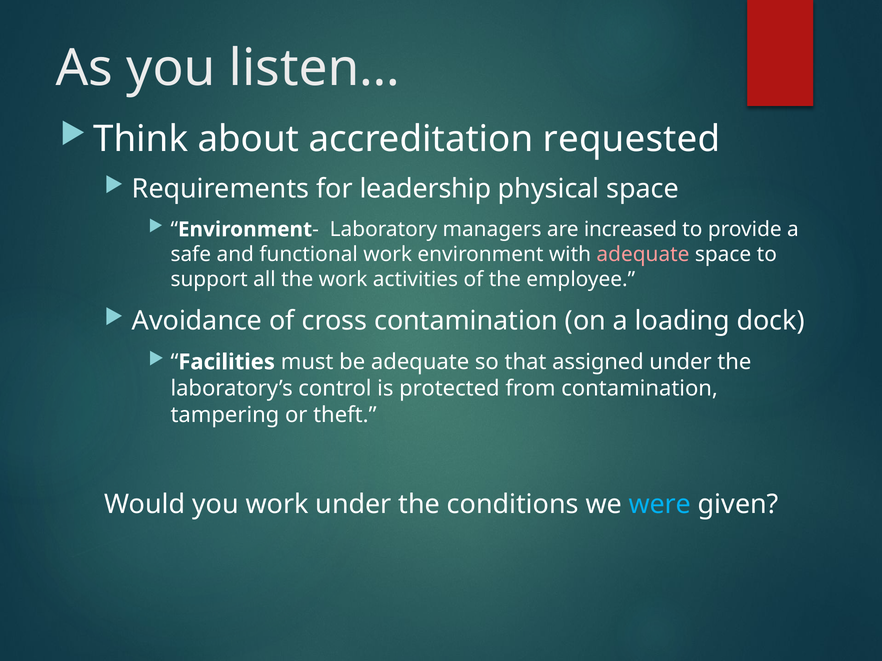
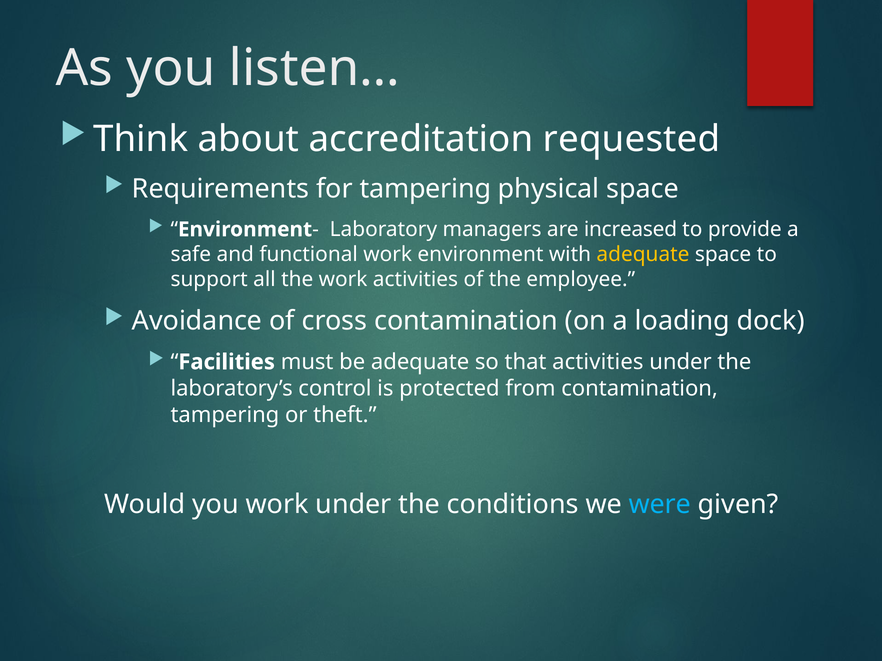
for leadership: leadership -> tampering (425, 189)
adequate colour: pink -> yellow (643, 255)
that assigned: assigned -> activities (598, 362)
